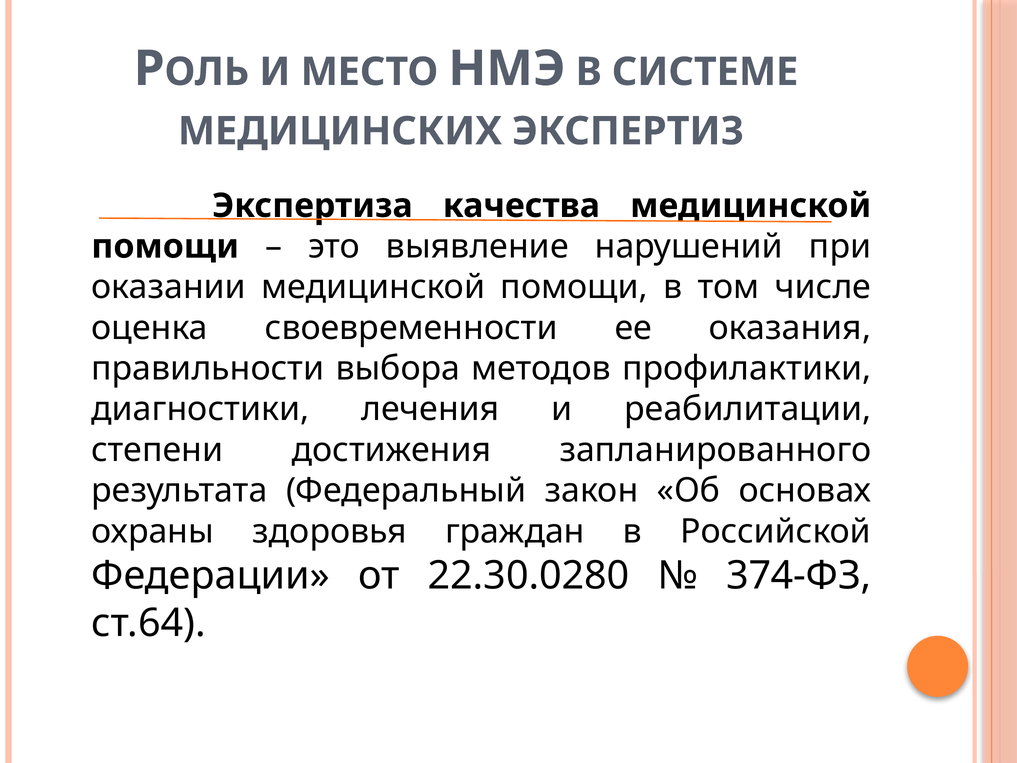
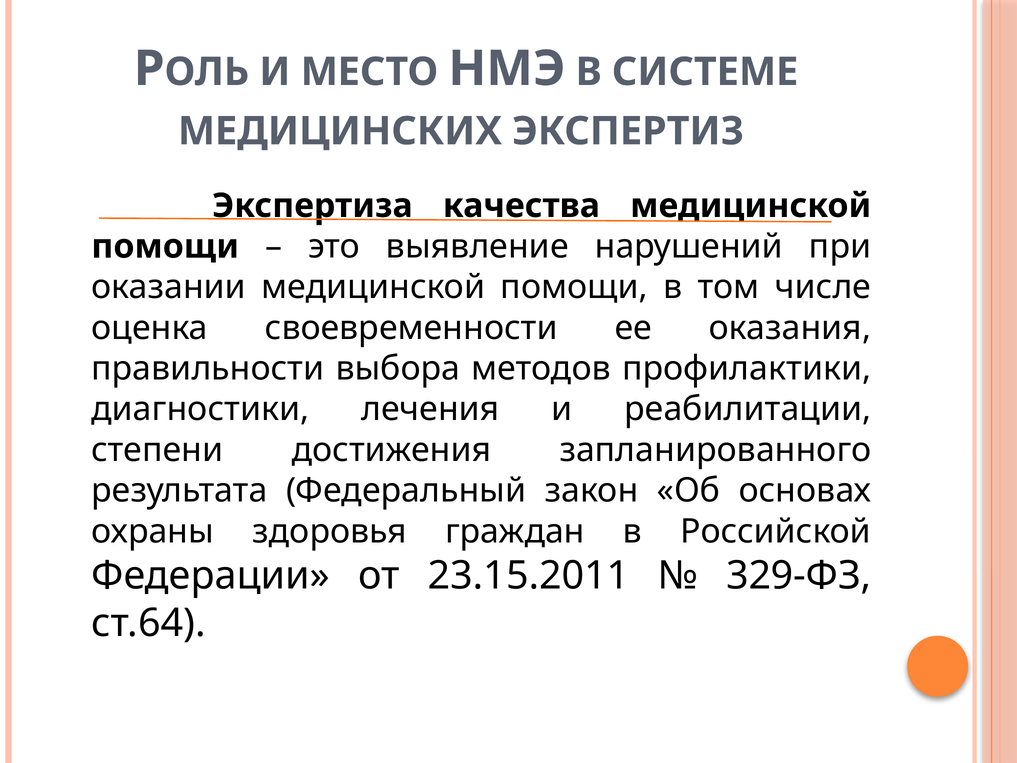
22.30.0280: 22.30.0280 -> 23.15.2011 (529, 576)
374-ФЗ: 374-ФЗ -> 329-ФЗ (799, 576)
